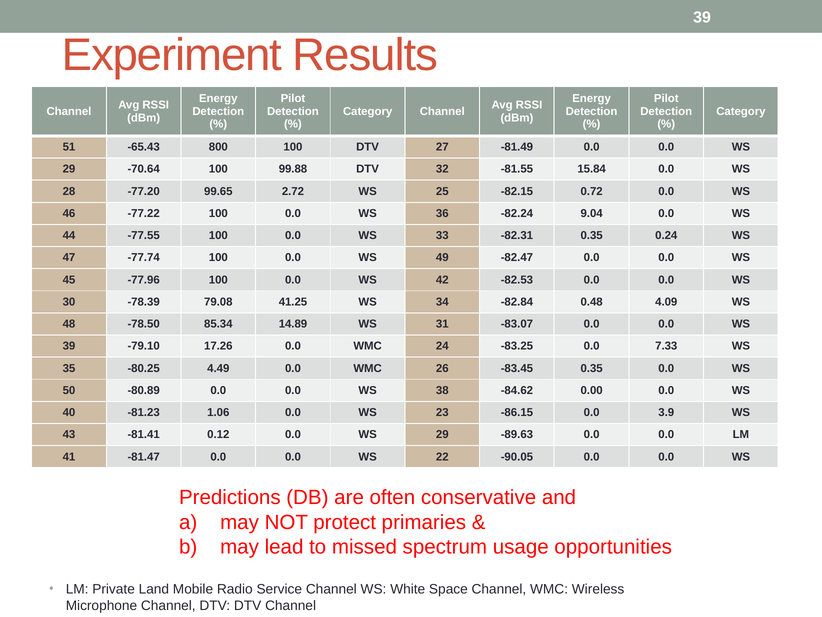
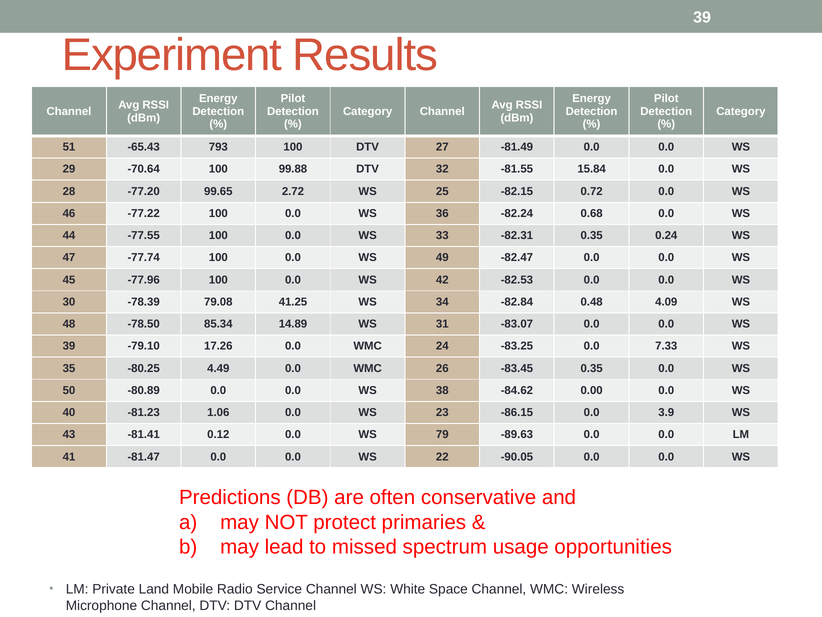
800: 800 -> 793 (218, 147)
9.04: 9.04 -> 0.68 (592, 213)
0.12 0.0 WS 29: 29 -> 79 (442, 434)
